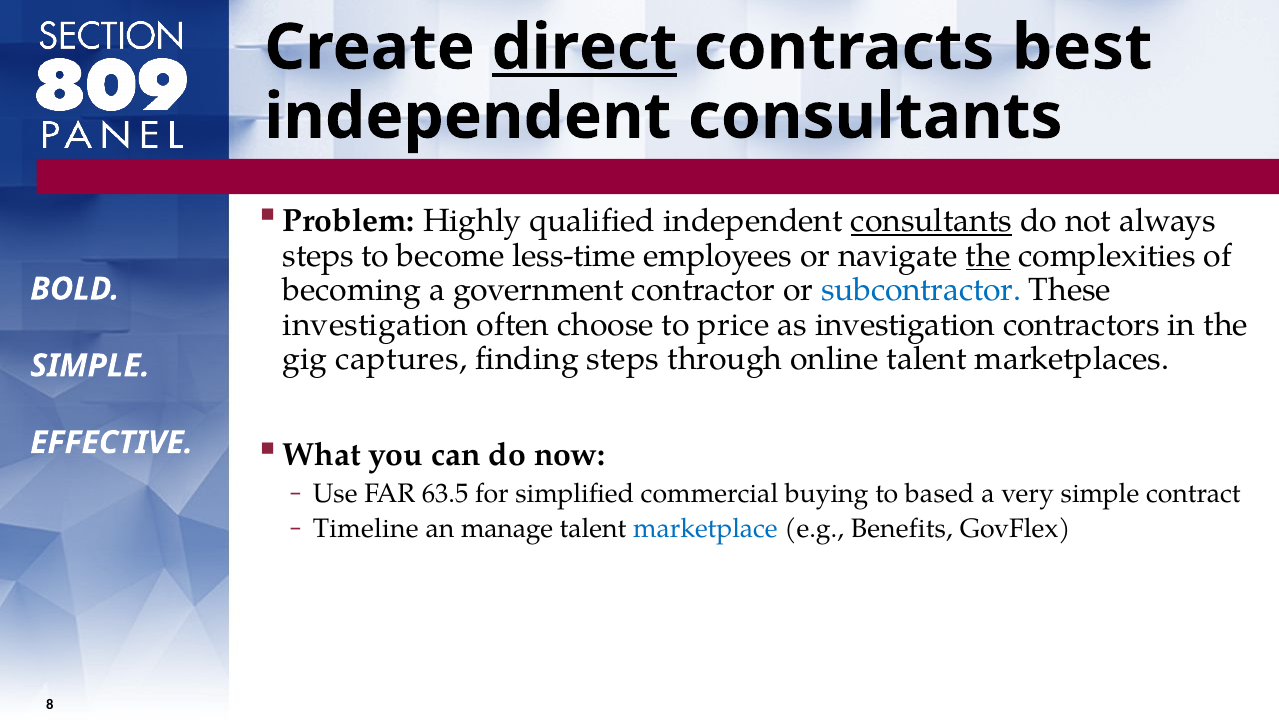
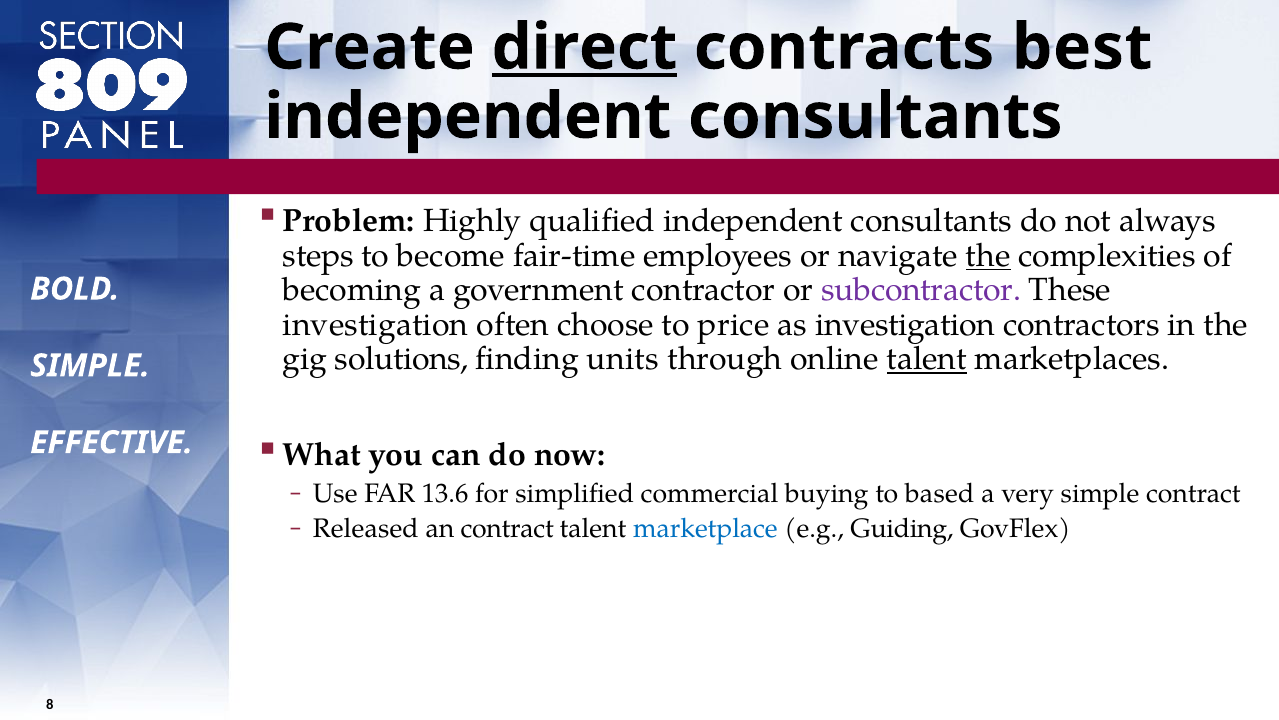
consultants underline: present -> none (932, 221)
less-time: less-time -> fair-time (574, 256)
subcontractor colour: blue -> purple (921, 290)
captures: captures -> solutions (402, 359)
finding steps: steps -> units (623, 359)
talent underline: none -> present (927, 359)
63.5: 63.5 -> 13.6 (445, 493)
Timeline: Timeline -> Released (366, 528)
an manage: manage -> contract (507, 528)
Benefits: Benefits -> Guiding (902, 528)
